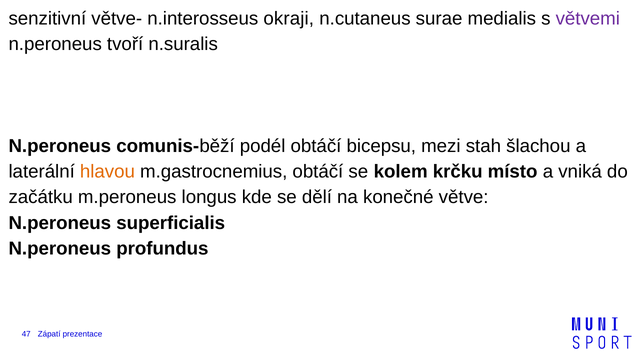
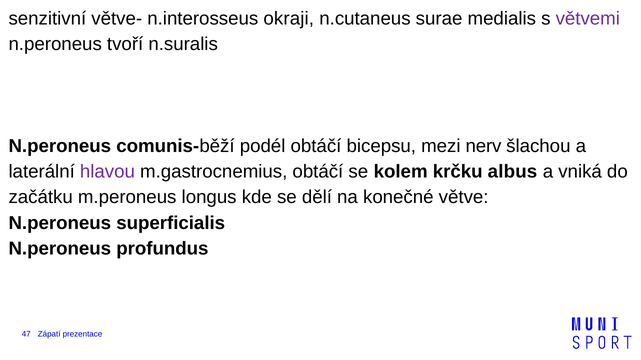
stah: stah -> nerv (483, 146)
hlavou colour: orange -> purple (107, 172)
místo: místo -> albus (513, 172)
